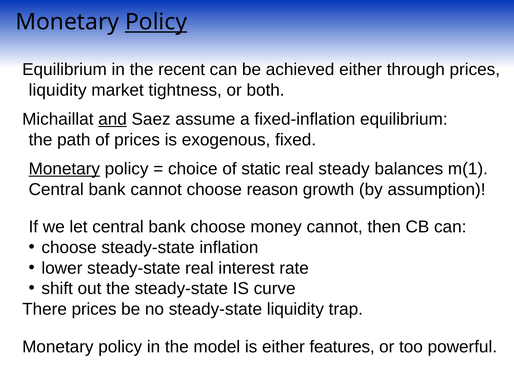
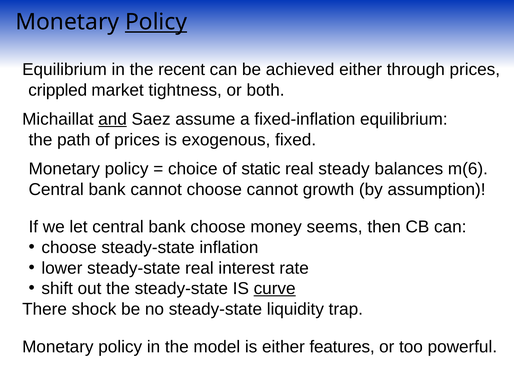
liquidity: liquidity -> crippled (58, 90)
Monetary underline: present -> none (64, 169)
m(1: m(1 -> m(6 (468, 169)
choose reason: reason -> cannot (272, 190)
money cannot: cannot -> seems (335, 227)
curve underline: none -> present (275, 289)
There prices: prices -> shock (94, 310)
